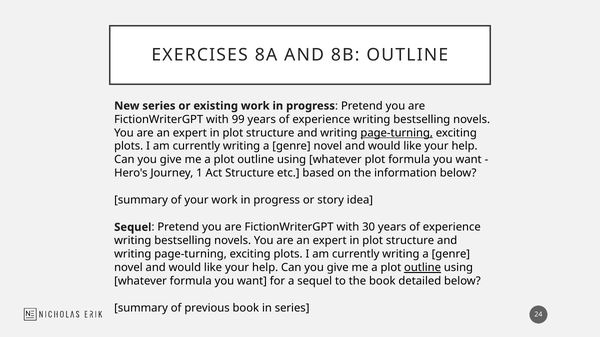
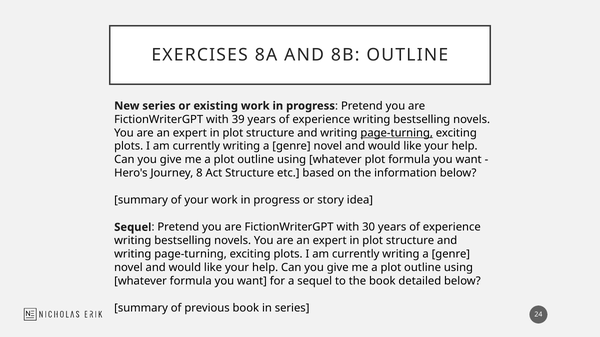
99: 99 -> 39 (238, 120)
1: 1 -> 8 (199, 174)
outline underline: present -> none (423, 268)
